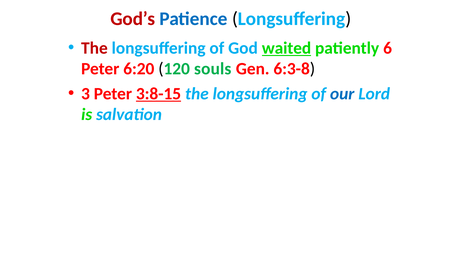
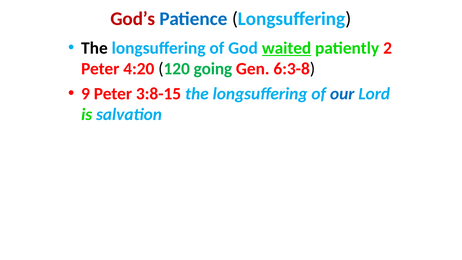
The colour: red -> black (94, 48)
6: 6 -> 2 (388, 48)
6:20: 6:20 -> 4:20 (139, 69)
souls: souls -> going (213, 69)
3: 3 -> 9 (86, 94)
3:8-15 underline: present -> none (159, 94)
